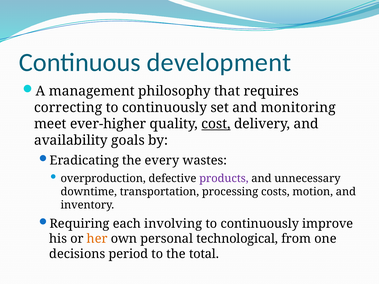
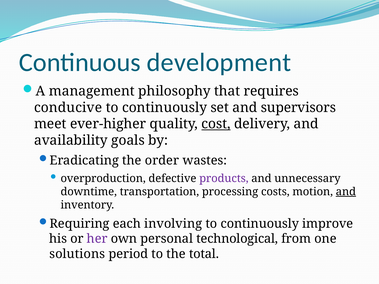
correcting: correcting -> conducive (68, 108)
monitoring: monitoring -> supervisors (298, 108)
every: every -> order (162, 161)
and underline: none -> present (346, 192)
her colour: orange -> purple (97, 239)
decisions: decisions -> solutions (77, 254)
